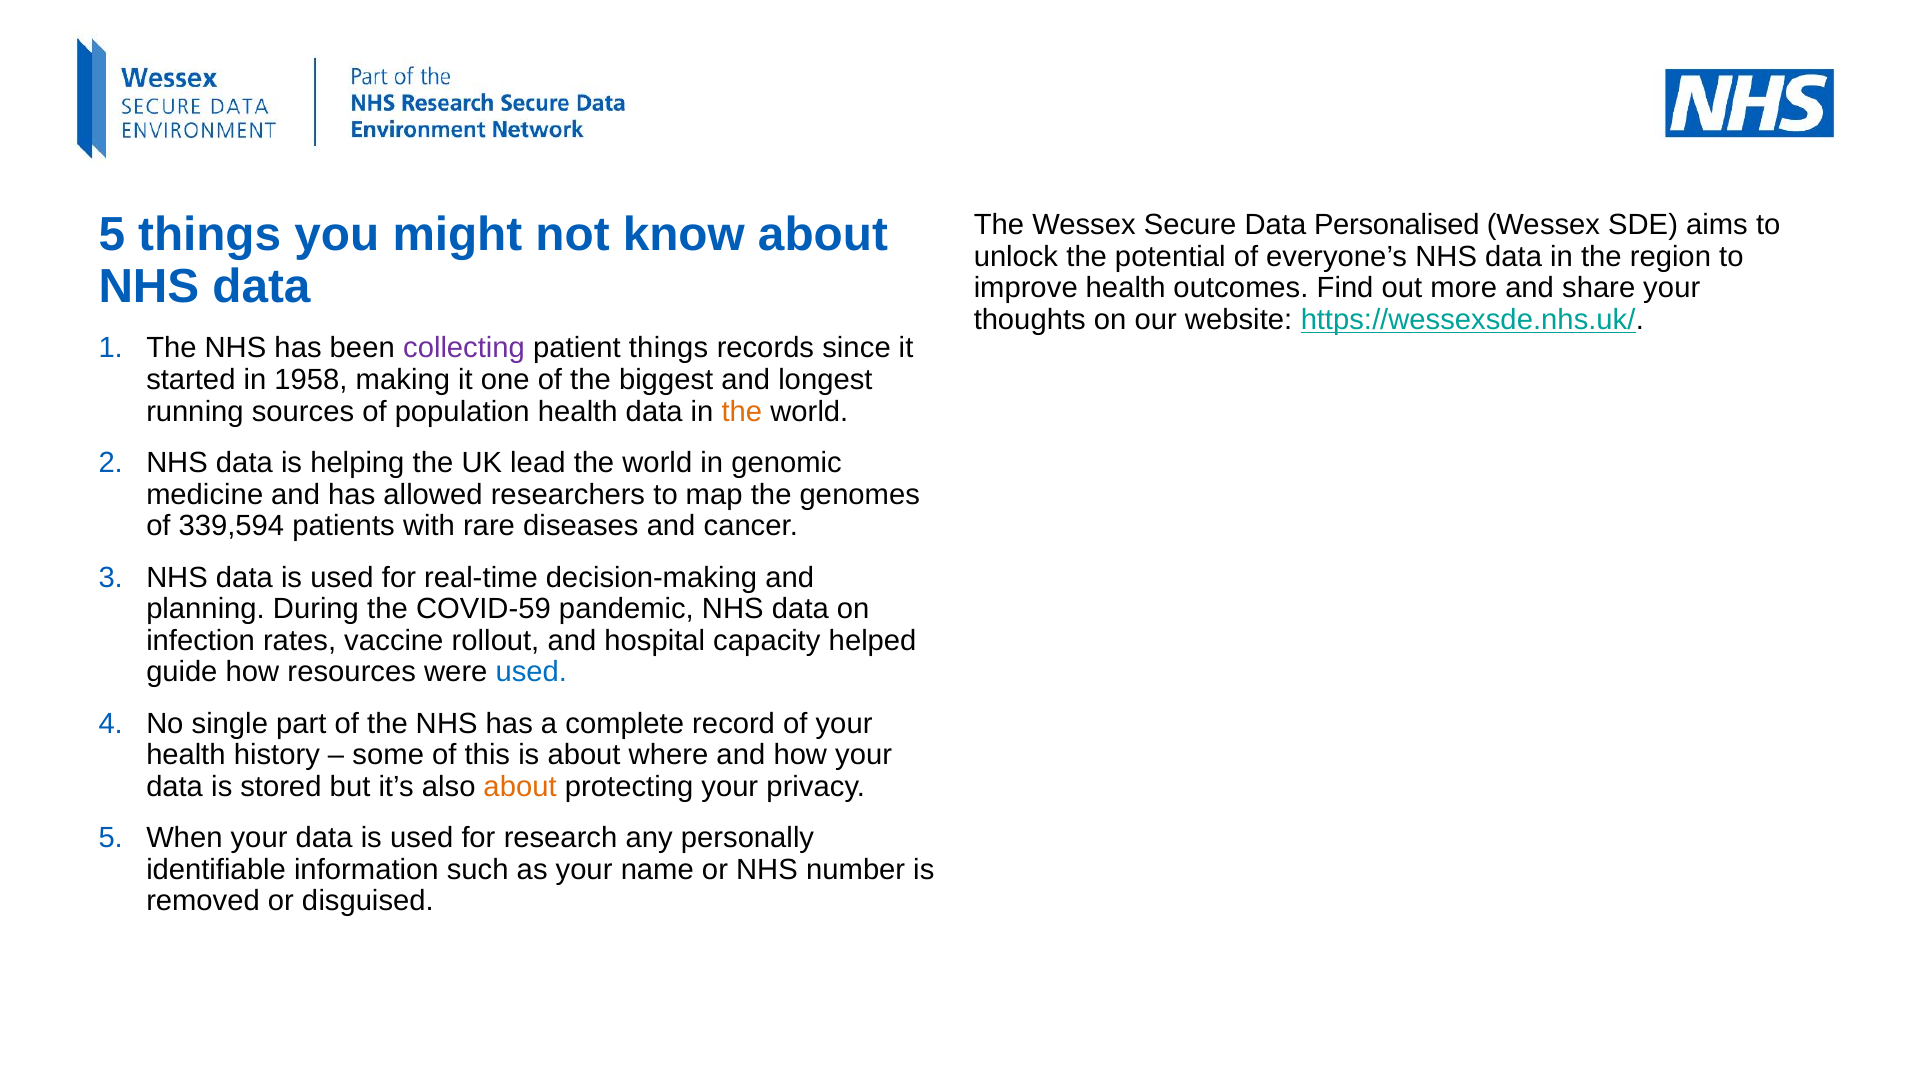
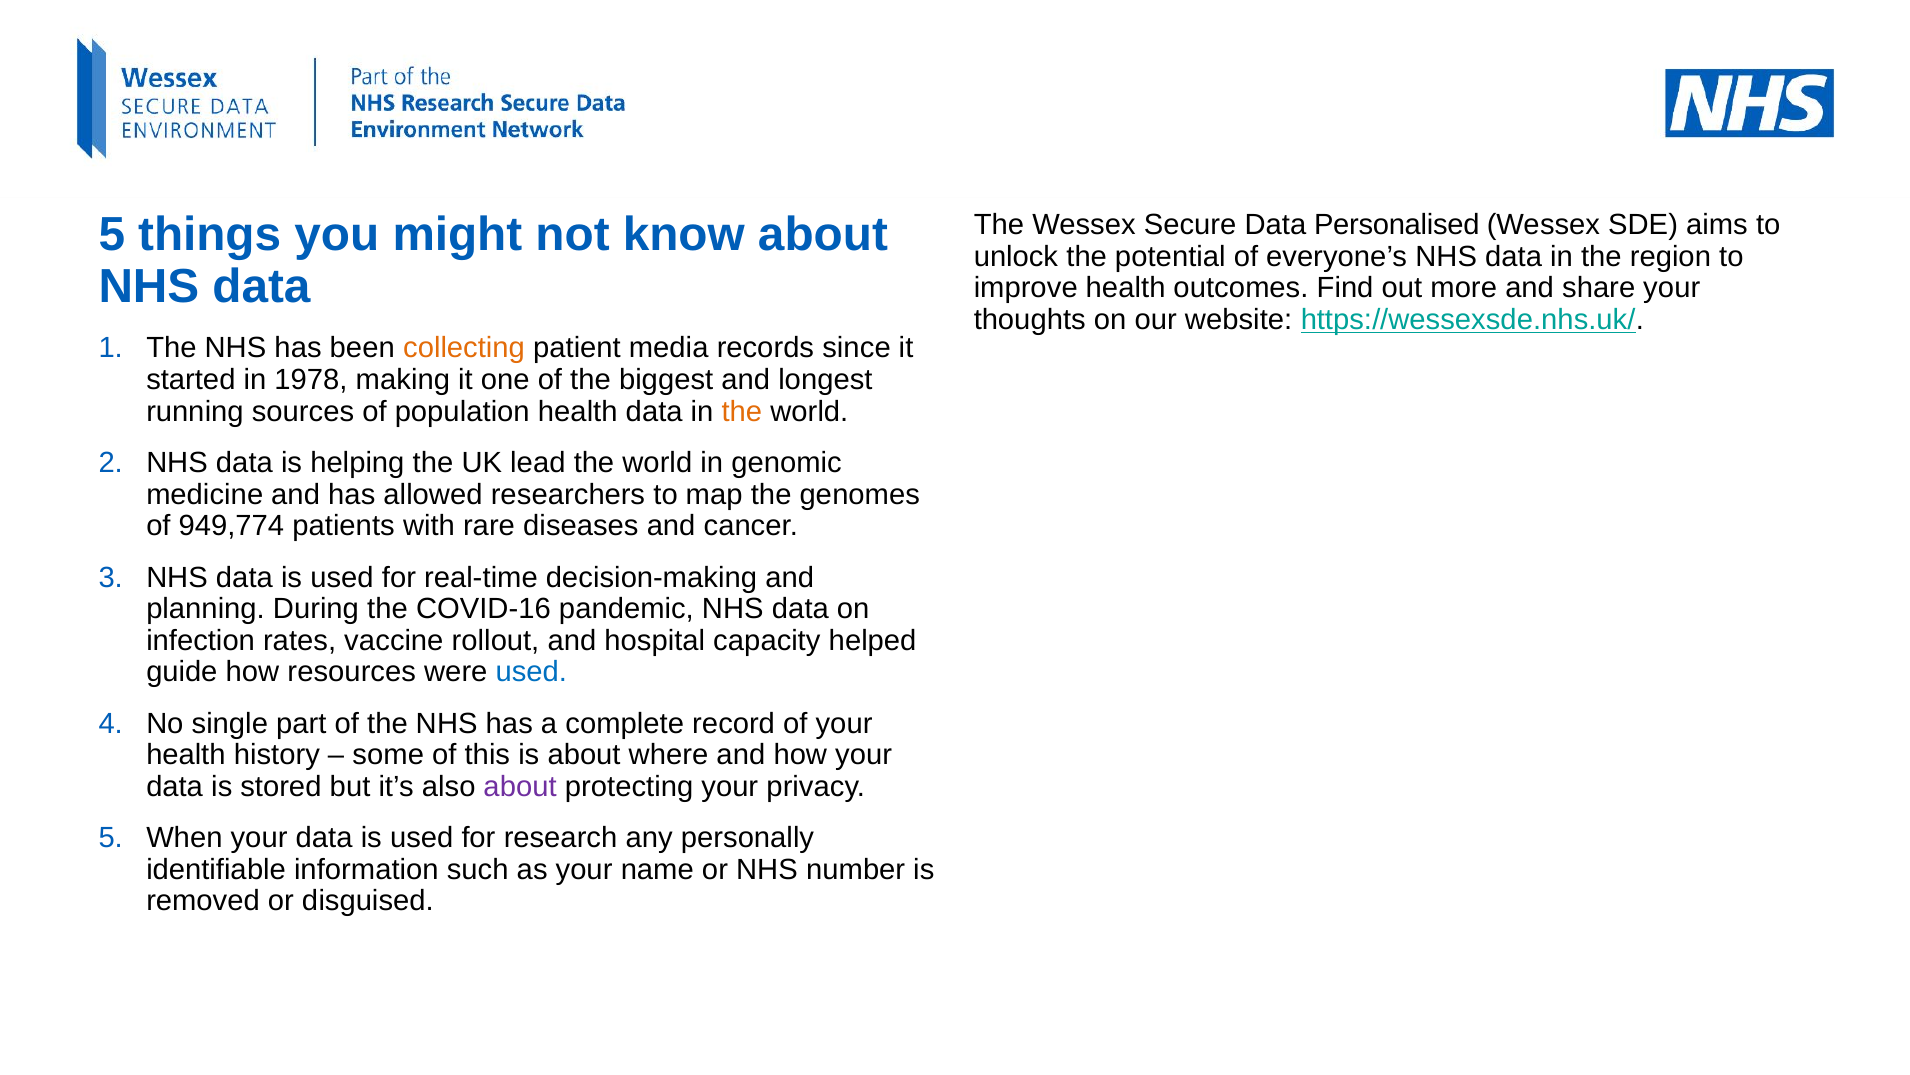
collecting colour: purple -> orange (464, 348)
patient things: things -> media (669, 348)
1958: 1958 -> 1978 (311, 380)
339,594: 339,594 -> 949,774 (231, 526)
COVID-59: COVID-59 -> COVID-16 (483, 609)
about colour: orange -> purple (520, 786)
